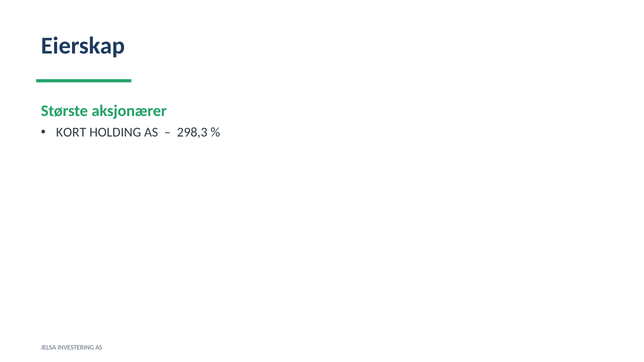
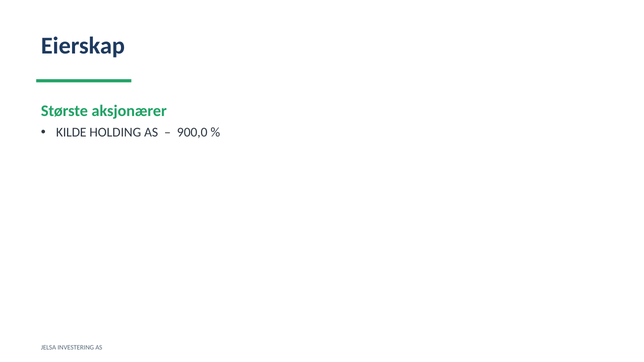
KORT: KORT -> KILDE (71, 132)
298,3: 298,3 -> 900,0 (192, 132)
